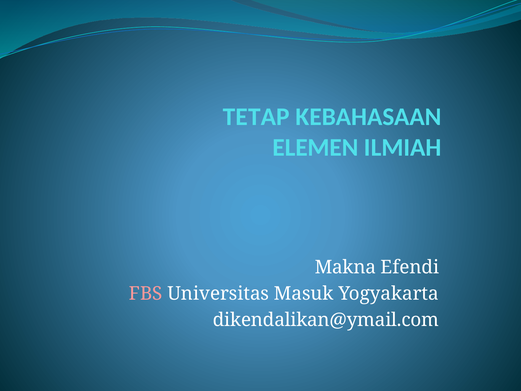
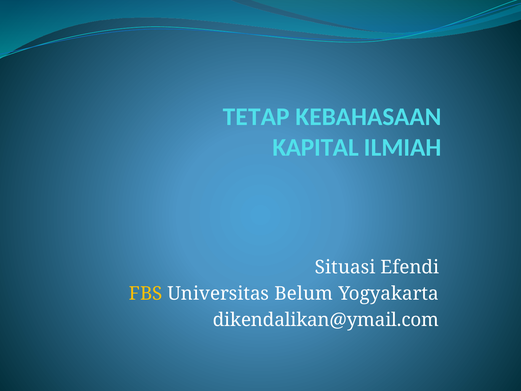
ELEMEN: ELEMEN -> KAPITAL (316, 147)
Makna: Makna -> Situasi (345, 267)
FBS colour: pink -> yellow (146, 293)
Masuk: Masuk -> Belum (304, 293)
